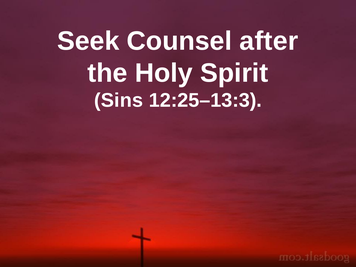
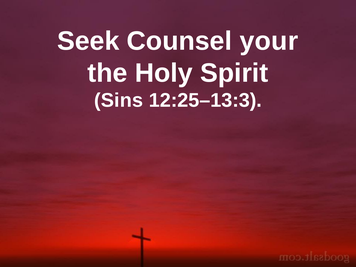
after: after -> your (269, 41)
